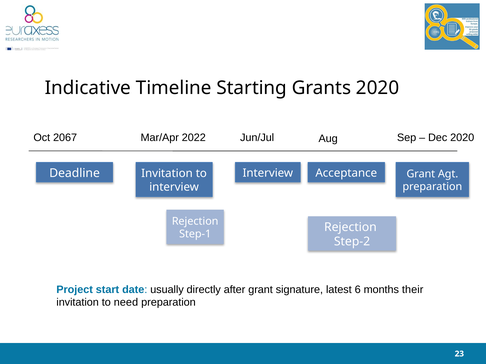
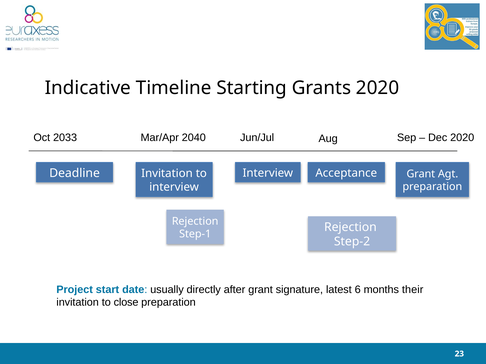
2067: 2067 -> 2033 (65, 138)
2022: 2022 -> 2040 (194, 138)
need: need -> close (126, 303)
